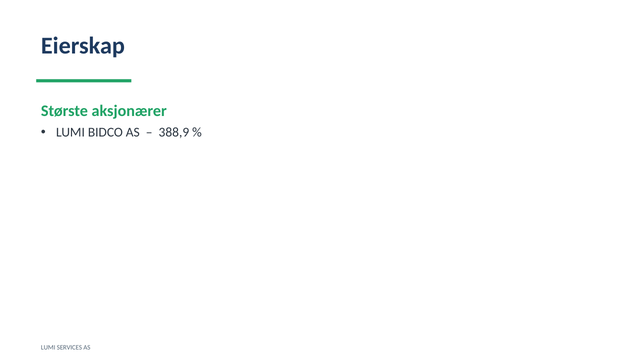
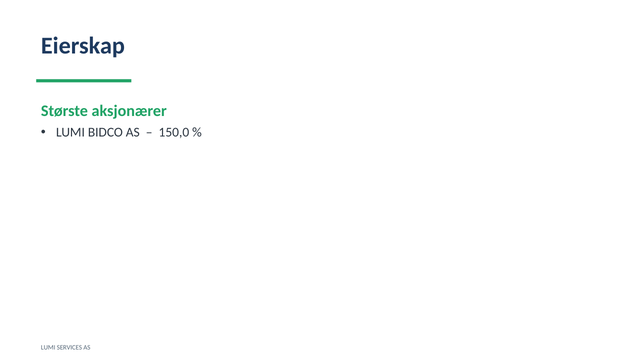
388,9: 388,9 -> 150,0 (174, 132)
